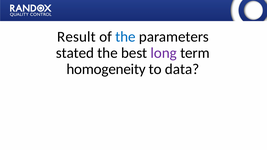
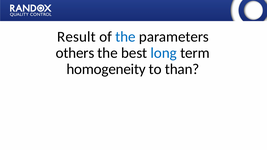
stated: stated -> others (75, 53)
long colour: purple -> blue (164, 53)
data: data -> than (182, 69)
